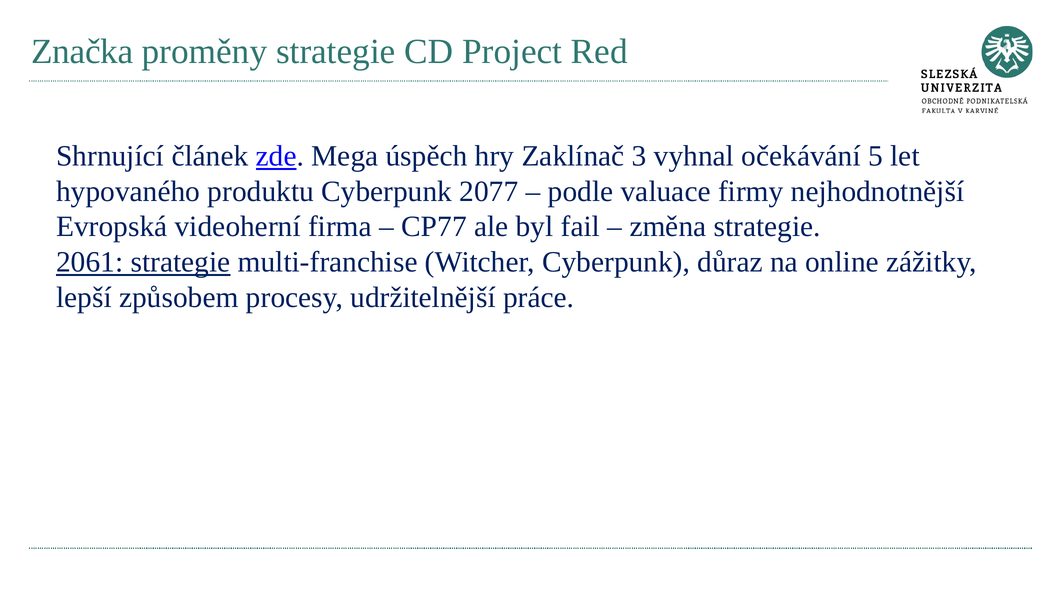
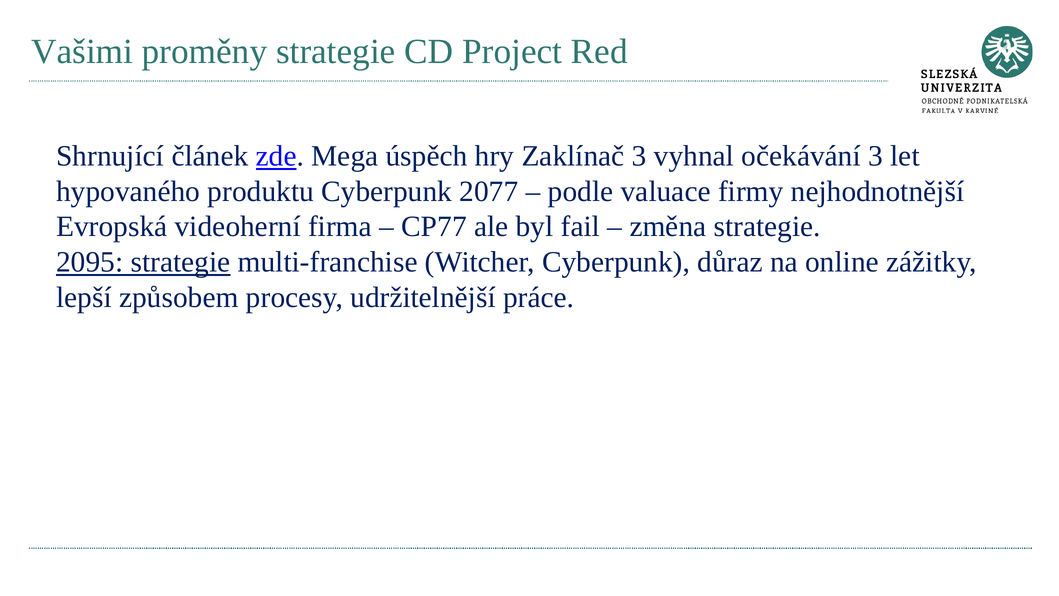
Značka: Značka -> Vašimi (82, 52)
očekávání 5: 5 -> 3 (875, 156)
2061: 2061 -> 2095 (90, 262)
